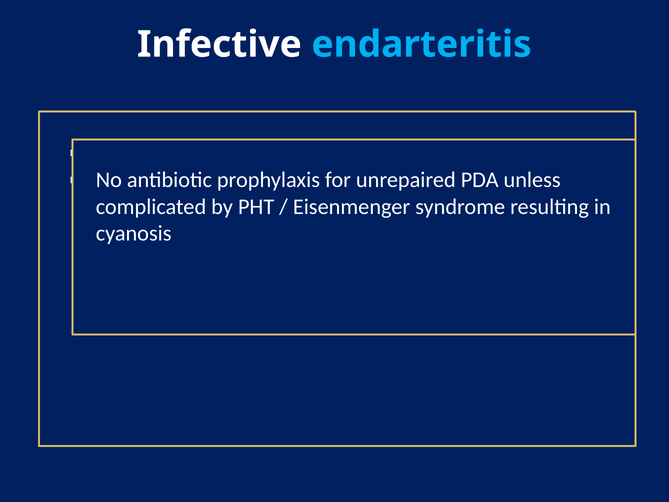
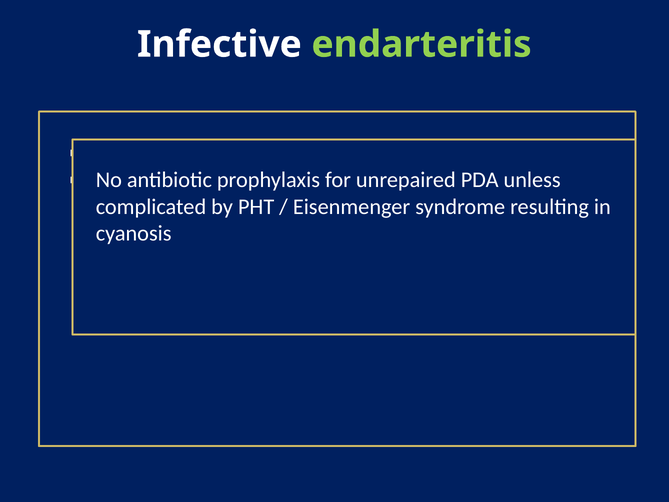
endarteritis colour: light blue -> light green (422, 44)
